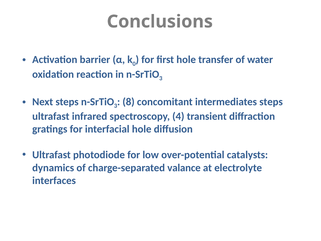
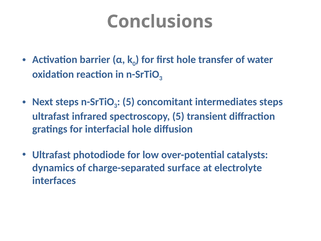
8: 8 -> 5 (129, 102)
spectroscopy 4: 4 -> 5 (178, 116)
valance: valance -> surface (184, 168)
